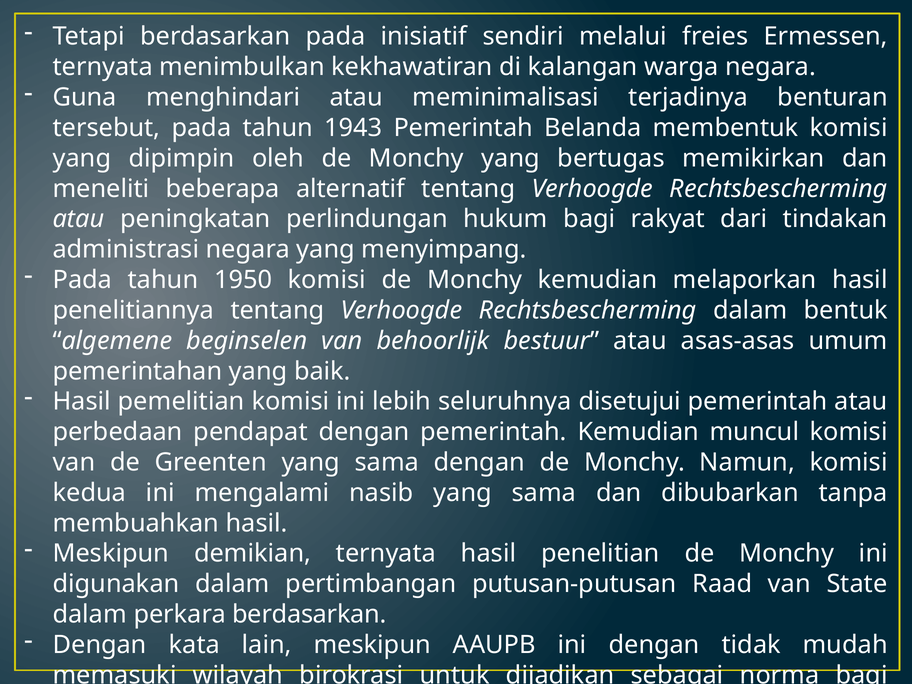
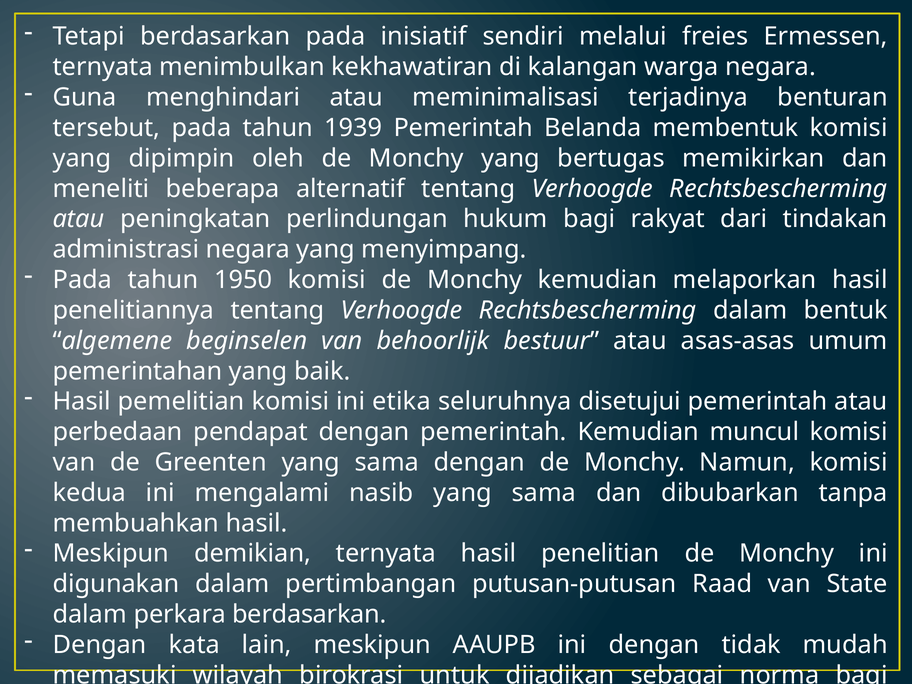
1943: 1943 -> 1939 (353, 128)
lebih: lebih -> etika (401, 402)
